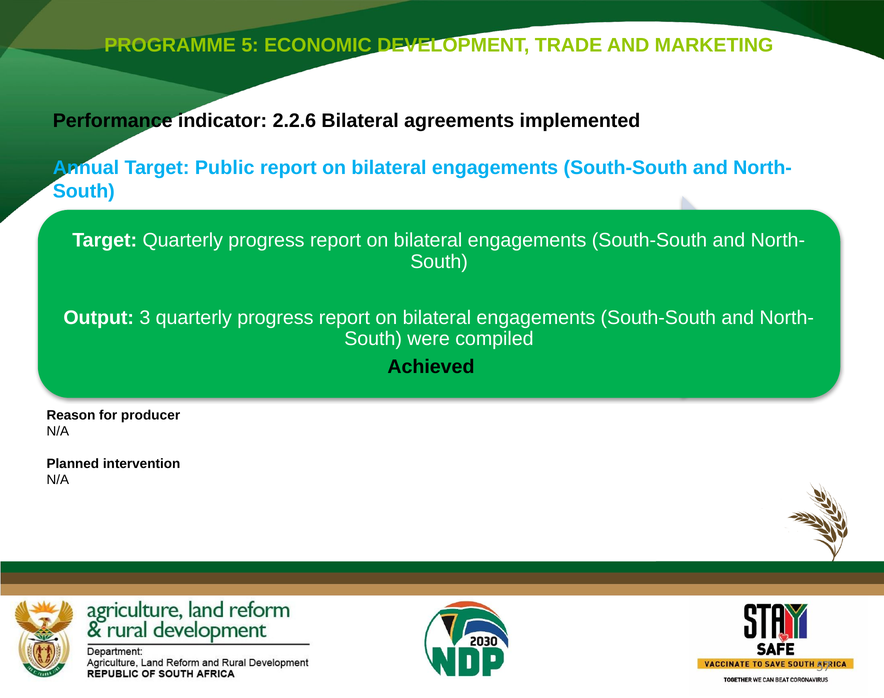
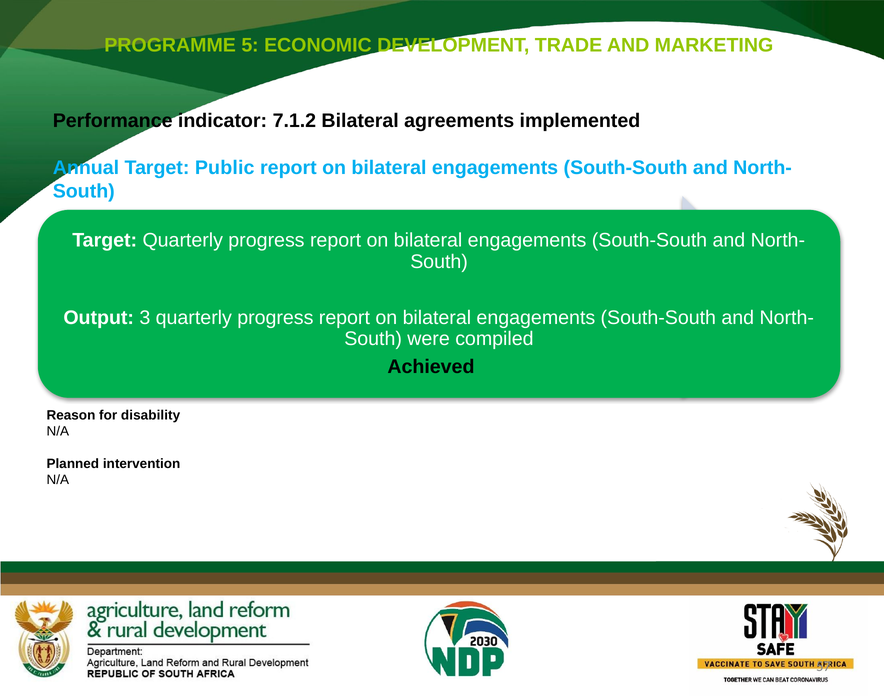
2.2.6: 2.2.6 -> 7.1.2 (294, 121)
producer: producer -> disability (151, 415)
